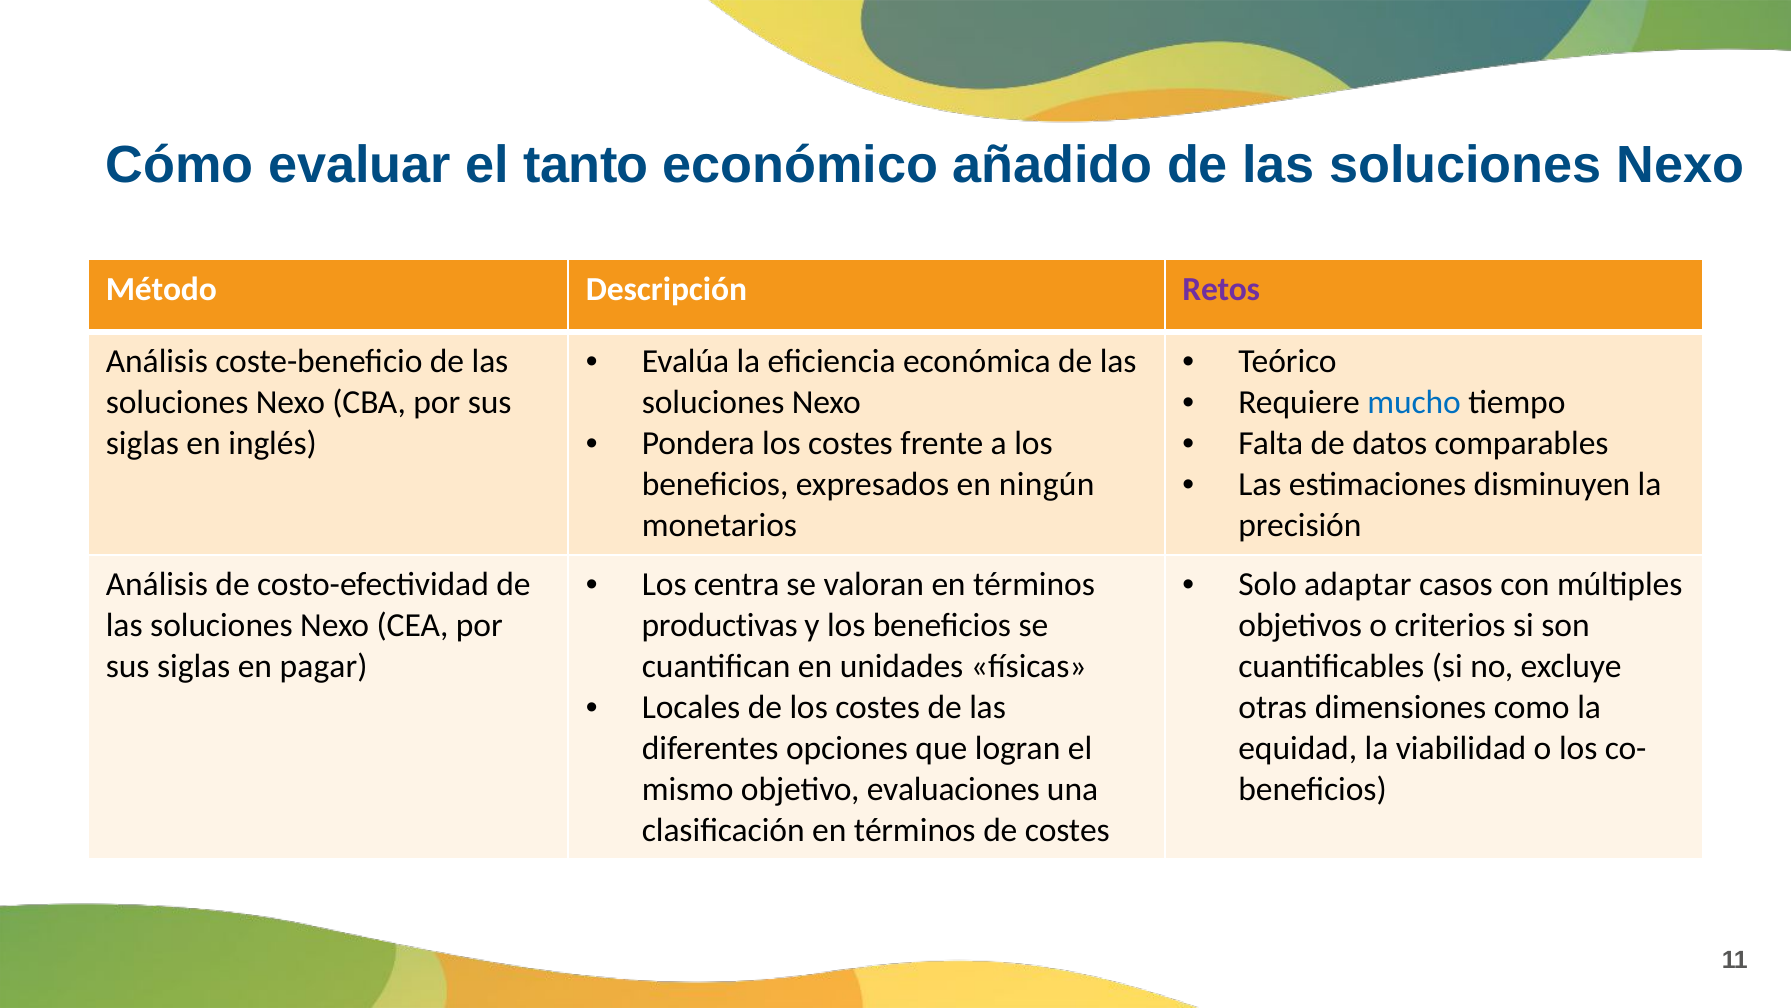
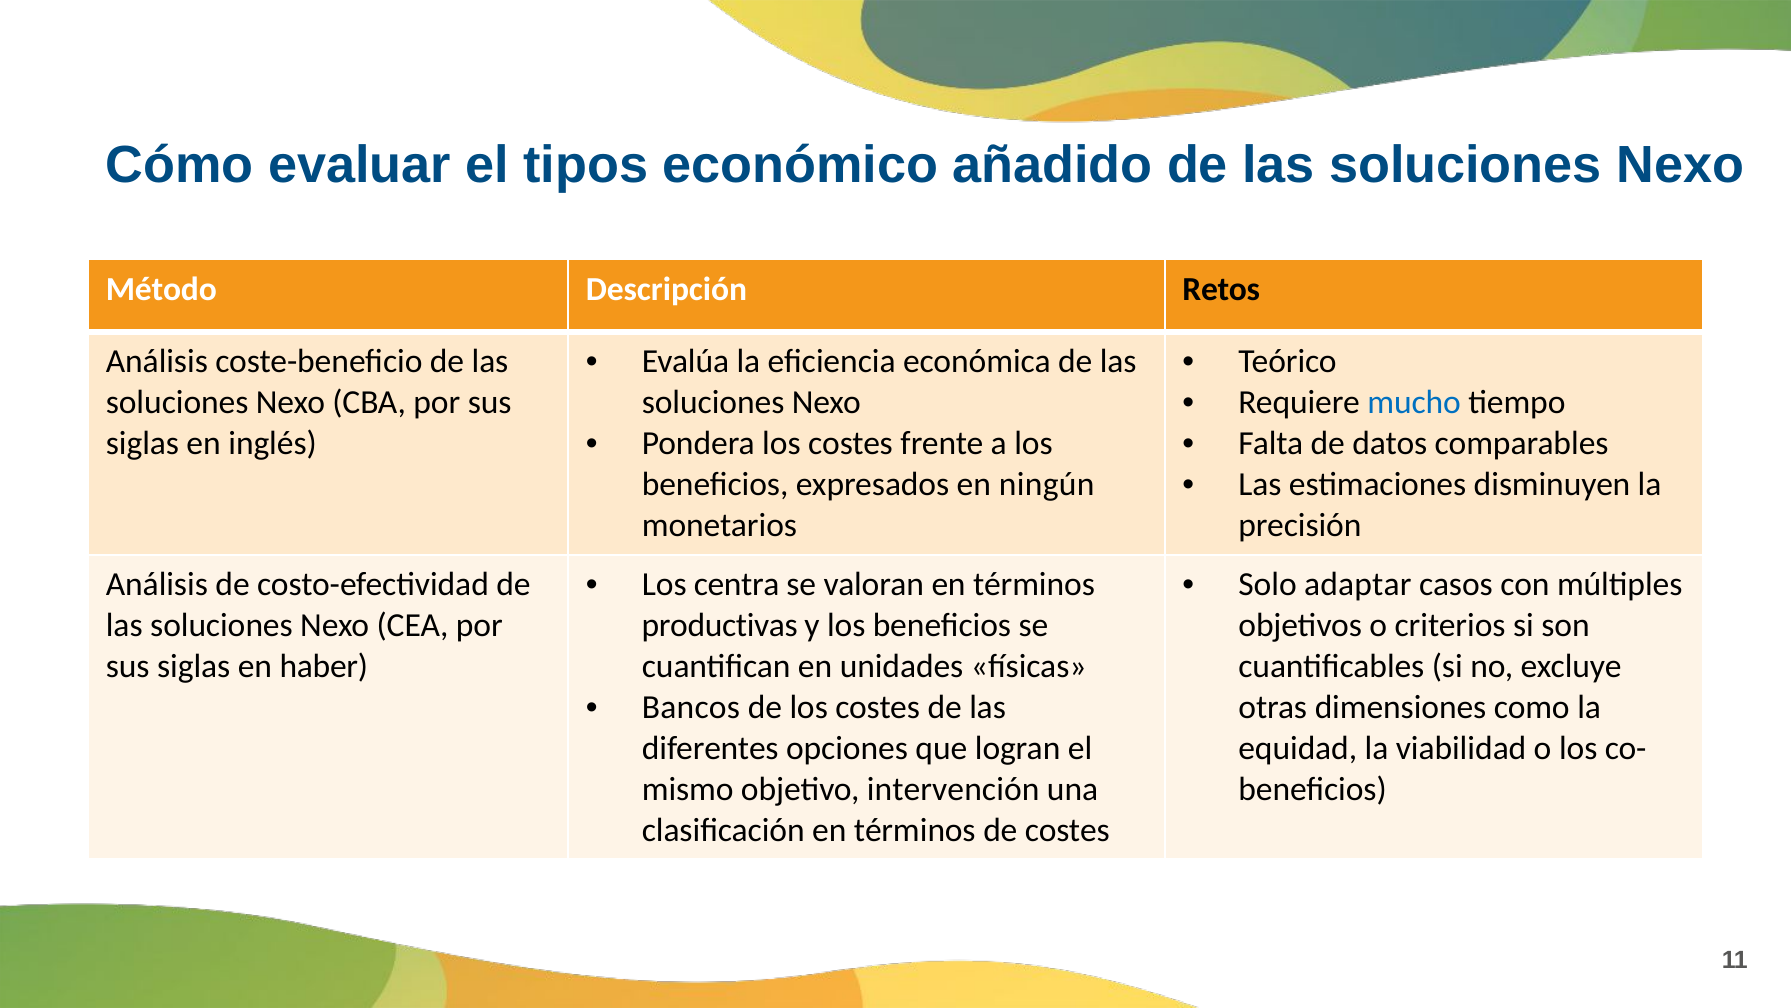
tanto: tanto -> tipos (586, 165)
Retos colour: purple -> black (1221, 289)
pagar: pagar -> haber (324, 666)
Locales: Locales -> Bancos (691, 707)
evaluaciones: evaluaciones -> intervención (953, 789)
